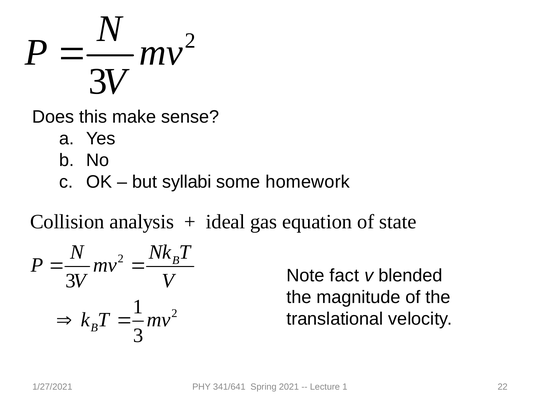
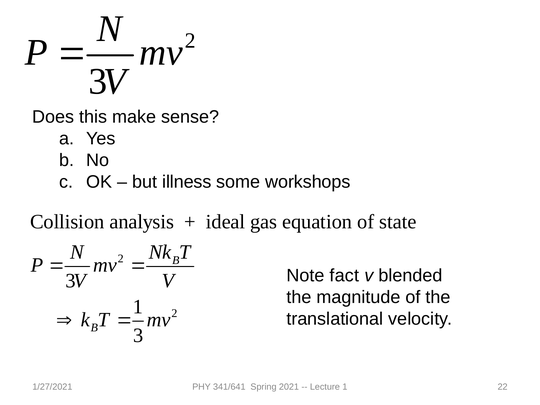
syllabi: syllabi -> illness (187, 182)
homework: homework -> workshops (308, 182)
